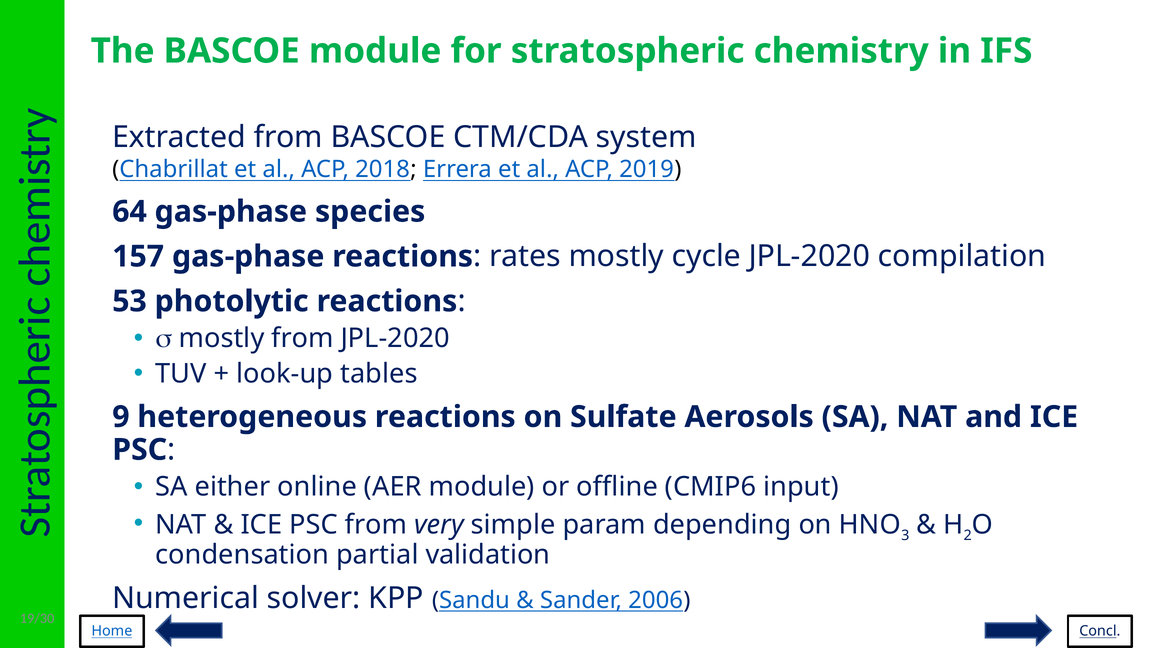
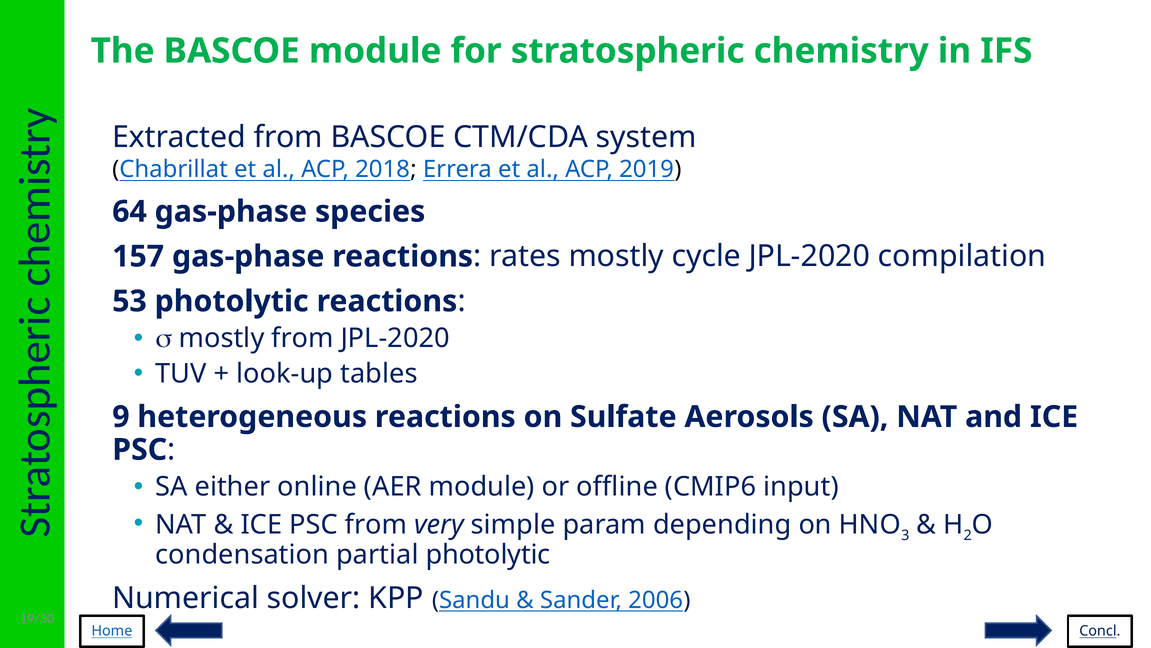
partial validation: validation -> photolytic (488, 554)
